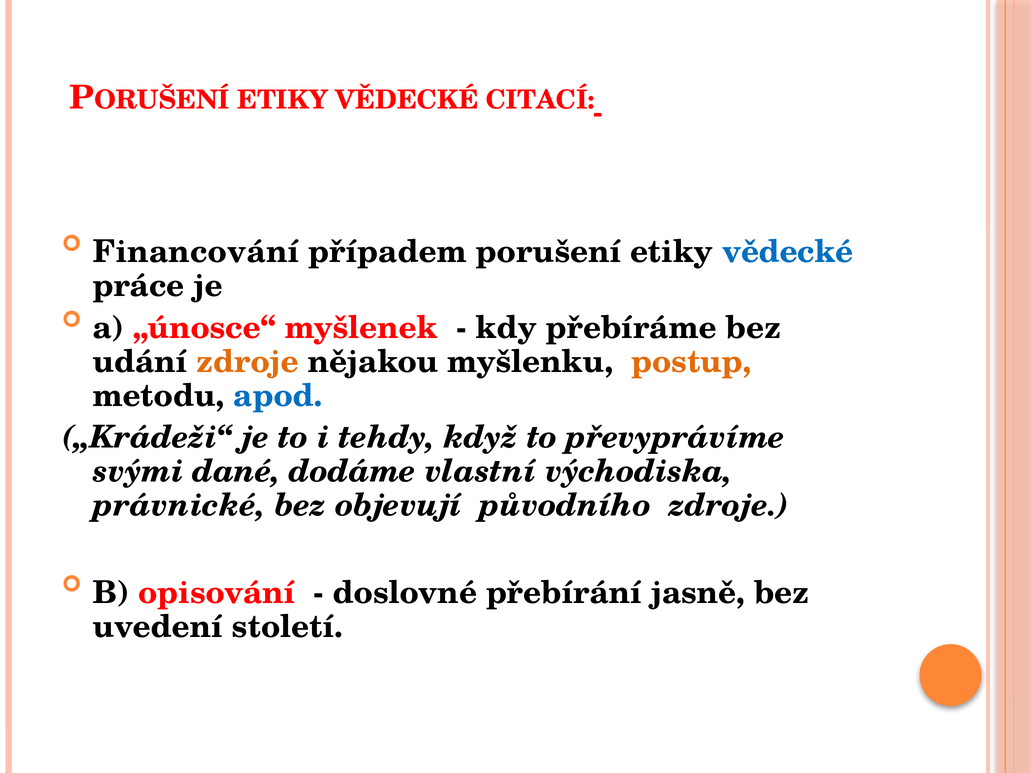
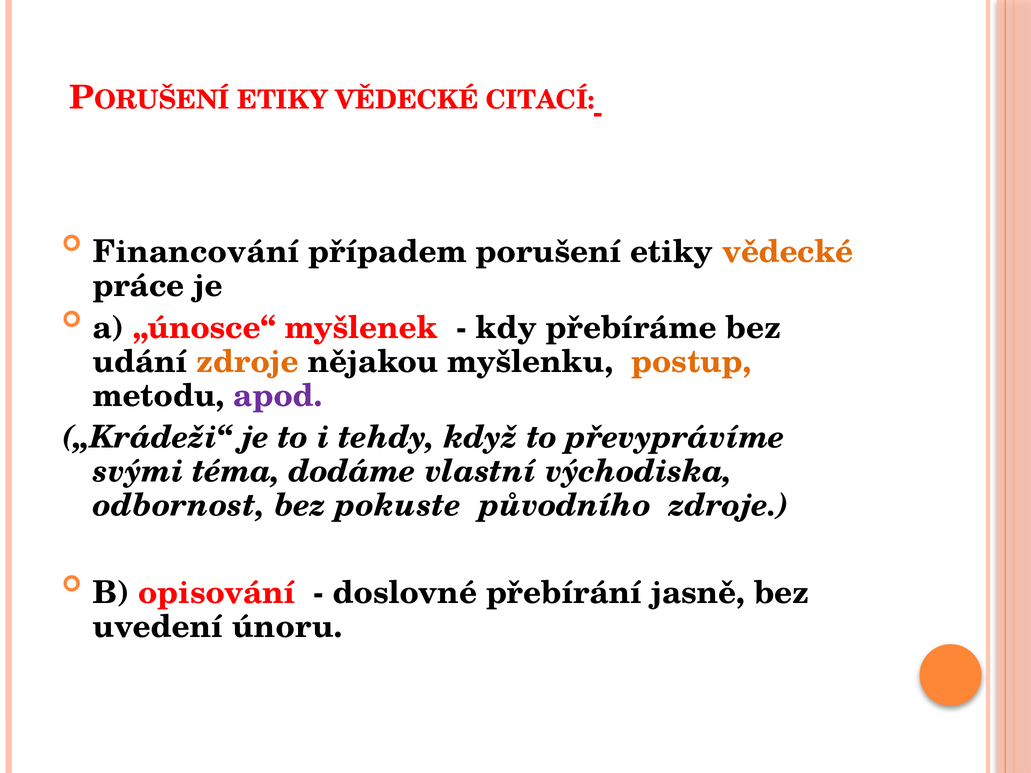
vědecké colour: blue -> orange (788, 252)
apod colour: blue -> purple (278, 396)
dané: dané -> téma (236, 472)
právnické: právnické -> odbornost (179, 506)
objevují: objevují -> pokuste (398, 506)
století: století -> únoru (287, 627)
